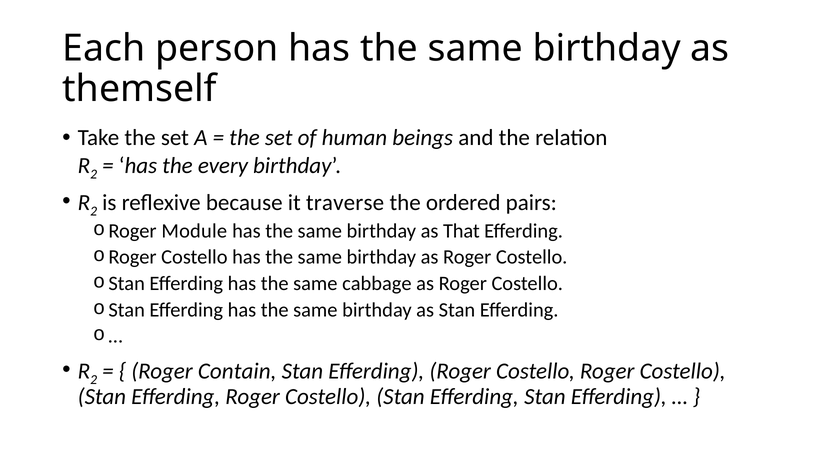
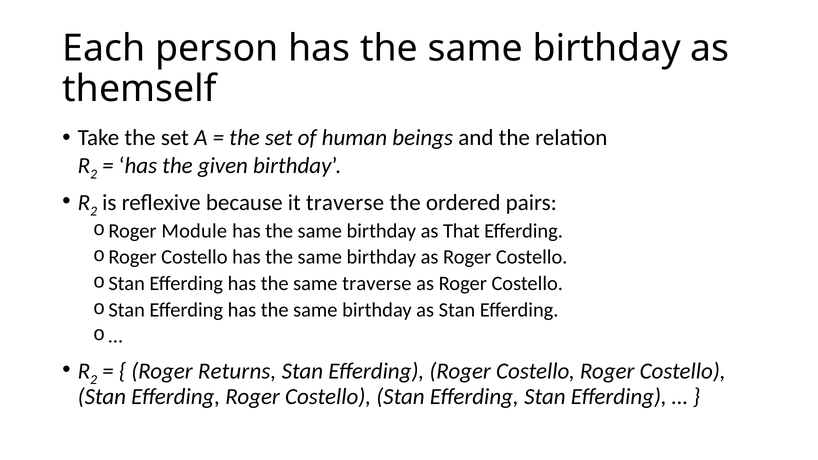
every: every -> given (223, 166)
same cabbage: cabbage -> traverse (377, 284)
Contain: Contain -> Returns (237, 371)
